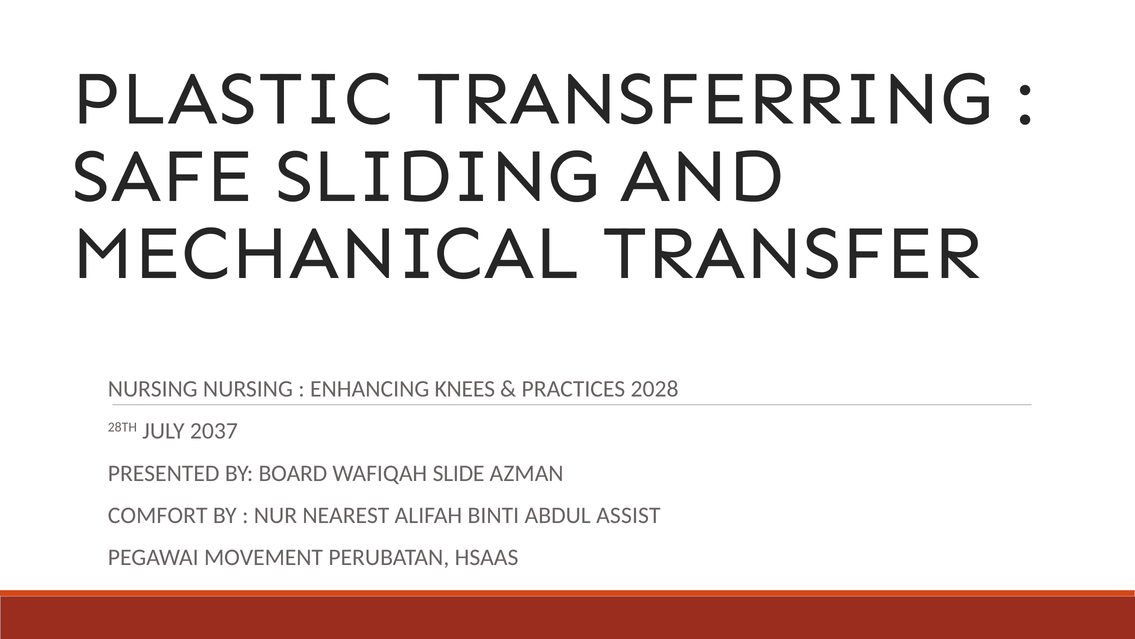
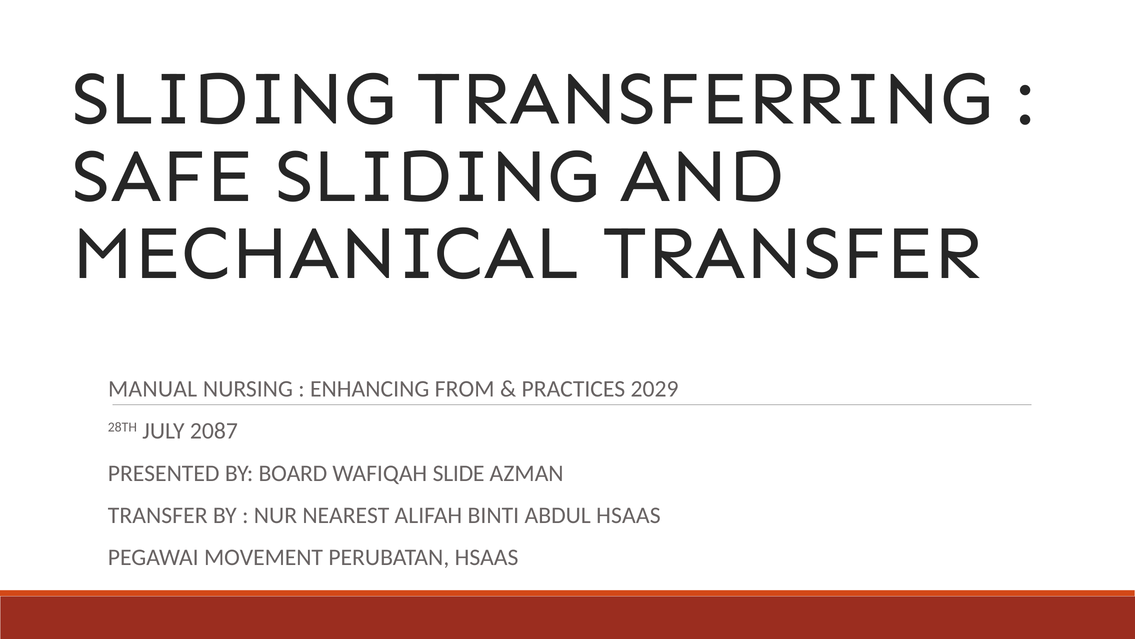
PLASTIC: PLASTIC -> SLIDING (234, 99)
NURSING: NURSING -> MANUAL (153, 389)
KNEES: KNEES -> FROM (465, 389)
2028: 2028 -> 2029 (655, 389)
2037: 2037 -> 2087 (214, 431)
COMFORT: COMFORT -> TRANSFER (158, 515)
ABDUL ASSIST: ASSIST -> HSAAS (628, 515)
